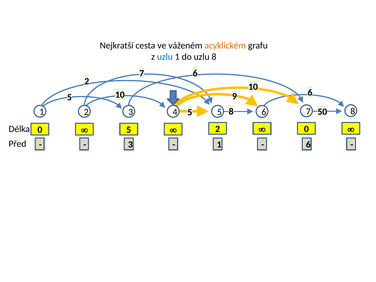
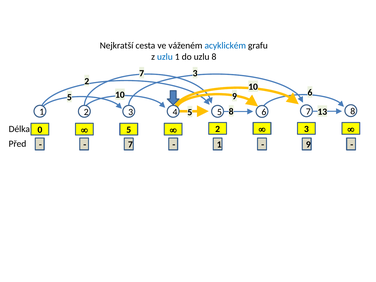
acyklickém colour: orange -> blue (225, 45)
7 6: 6 -> 3 (195, 73)
50: 50 -> 13 (322, 112)
0: 0 -> 3 (306, 129)
3: 3 -> 7 (130, 145)
6: 6 -> 9 (308, 145)
